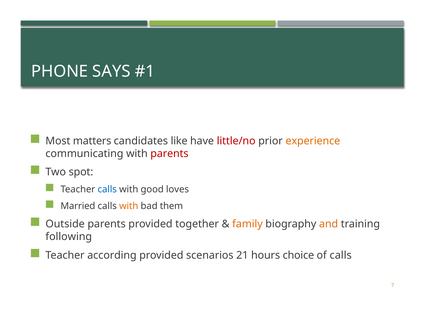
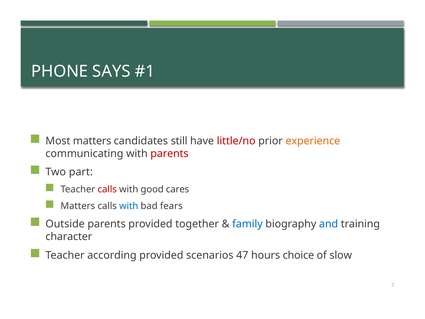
like: like -> still (179, 141)
spot: spot -> part (81, 172)
calls colour: blue -> red (107, 189)
loves: loves -> cares (178, 189)
Married: Married -> Matters (78, 206)
with colour: orange -> blue (129, 206)
them: them -> fears (171, 206)
family colour: orange -> blue (247, 224)
and colour: orange -> blue (329, 224)
following: following -> character (69, 237)
21: 21 -> 47 (242, 255)
of calls: calls -> slow (341, 255)
